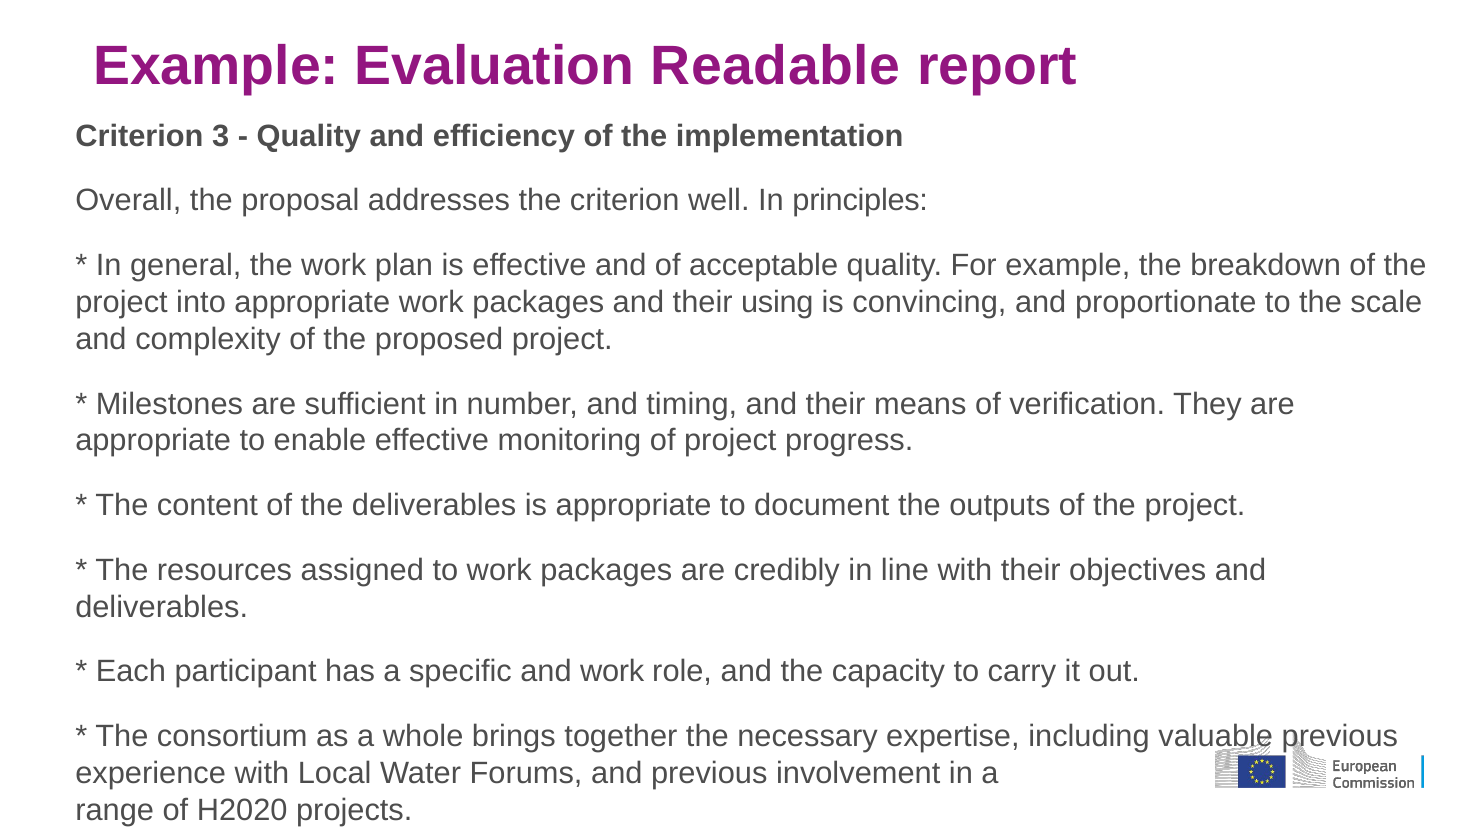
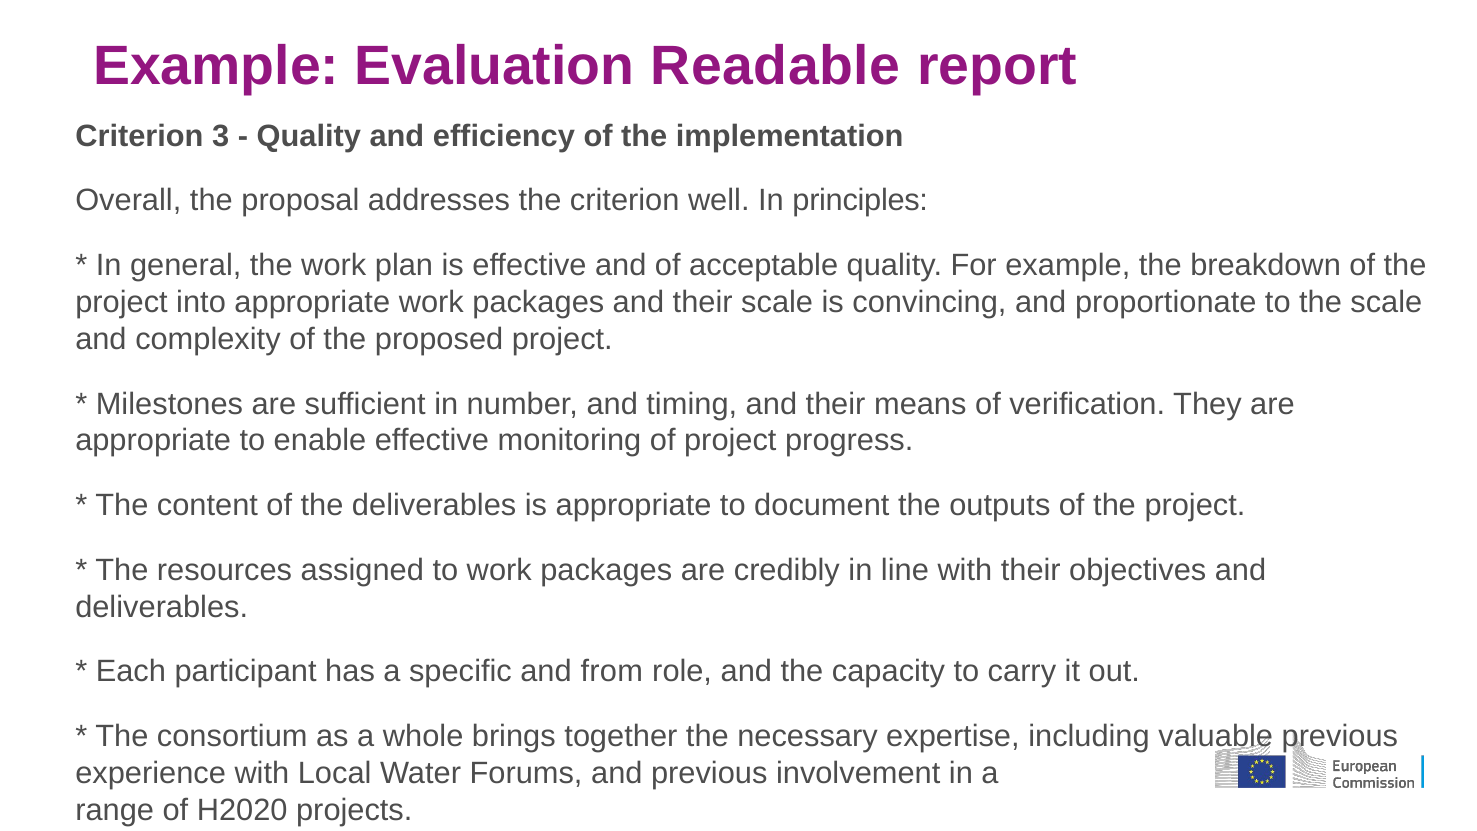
their using: using -> scale (777, 302)
and work: work -> from (612, 672)
